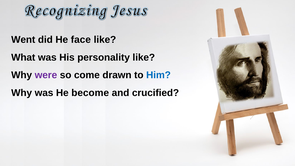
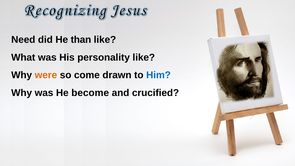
Went: Went -> Need (23, 40)
face: face -> than (81, 40)
were colour: purple -> orange (46, 75)
